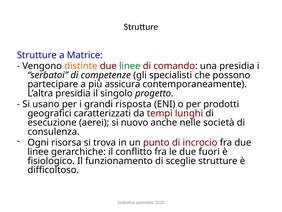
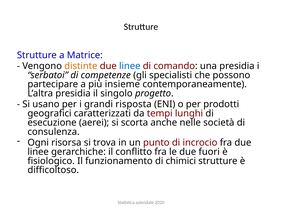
linee colour: green -> blue (130, 66)
assicura: assicura -> insieme (122, 84)
nuovo: nuovo -> scorta (134, 122)
sceglie: sceglie -> chimici (181, 161)
